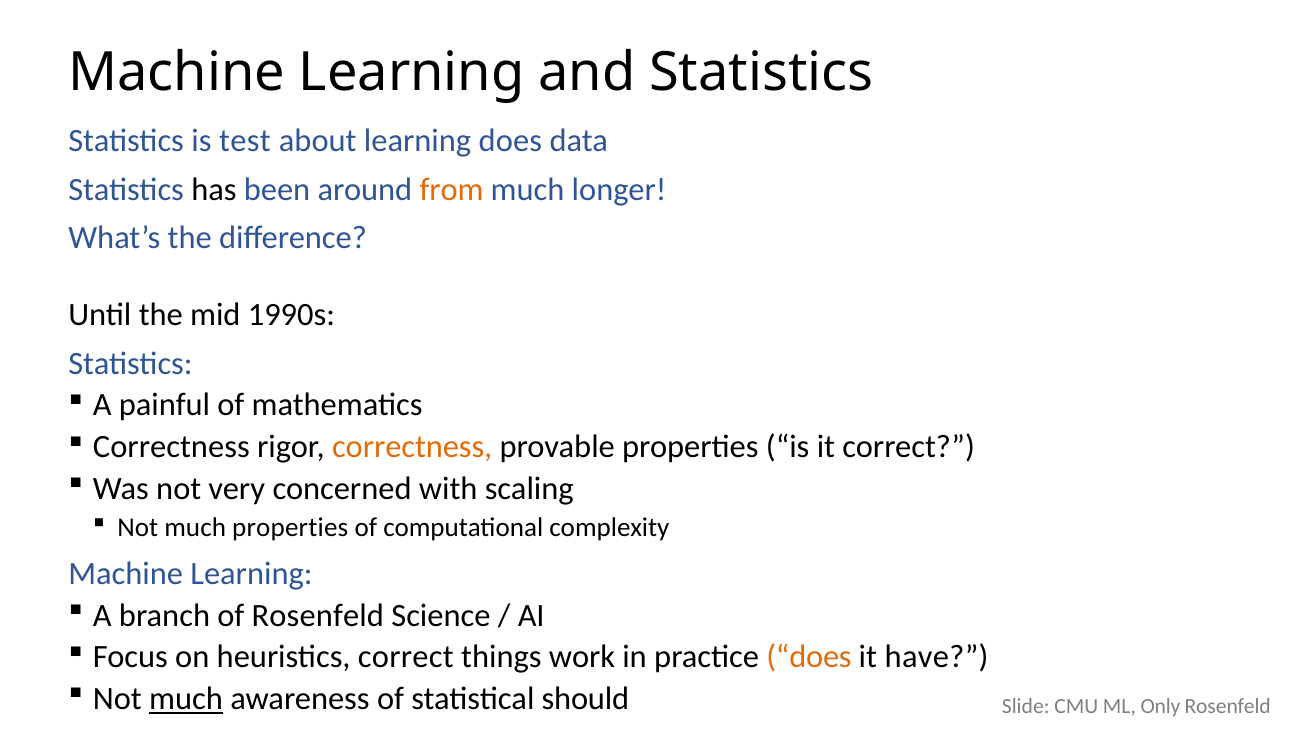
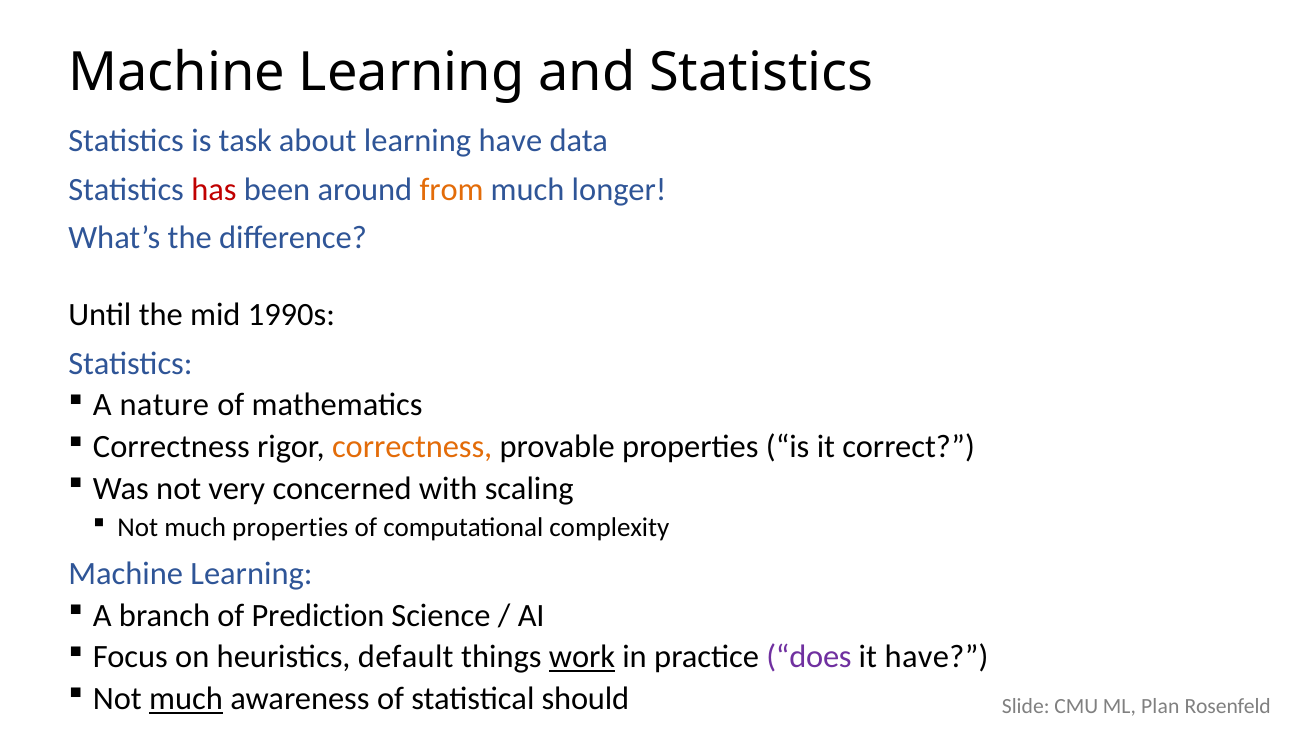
test: test -> task (245, 141)
learning does: does -> have (510, 141)
has colour: black -> red (214, 189)
painful: painful -> nature (164, 405)
of Rosenfeld: Rosenfeld -> Prediction (318, 615)
heuristics correct: correct -> default (406, 657)
work underline: none -> present (582, 657)
does colour: orange -> purple (809, 657)
Only: Only -> Plan (1160, 706)
